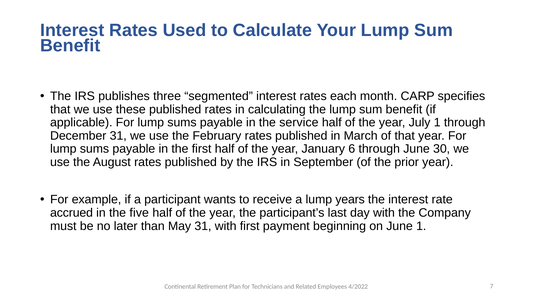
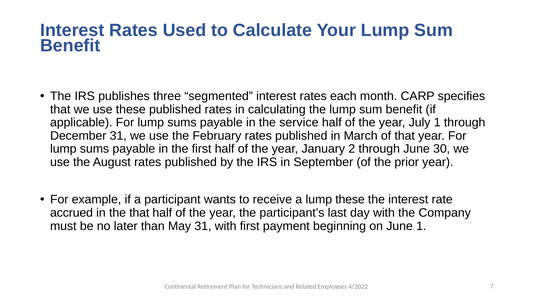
6: 6 -> 2 (352, 149)
lump years: years -> these (350, 200)
the five: five -> that (139, 213)
